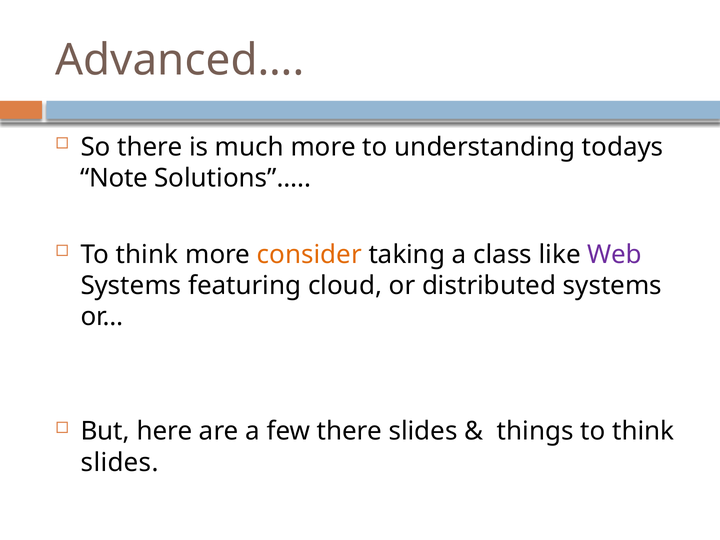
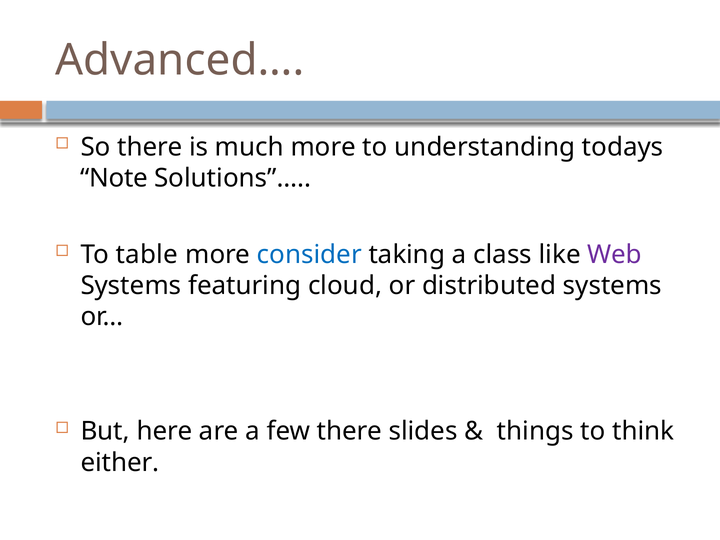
think: think -> table (147, 255)
consider colour: orange -> blue (309, 255)
slides: slides -> either (120, 463)
